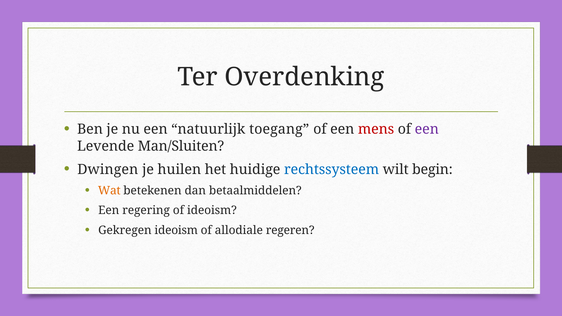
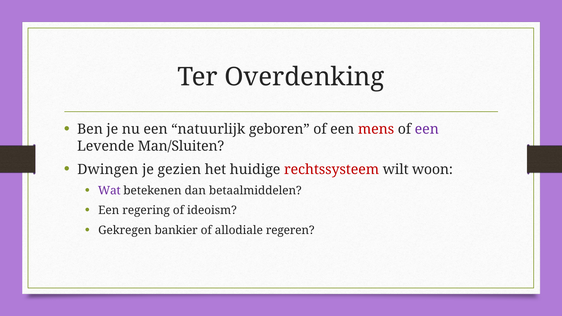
toegang: toegang -> geboren (279, 129)
huilen: huilen -> gezien (179, 169)
rechtssysteem colour: blue -> red (332, 169)
begin: begin -> woon (432, 169)
Wat colour: orange -> purple (109, 191)
Gekregen ideoism: ideoism -> bankier (176, 230)
